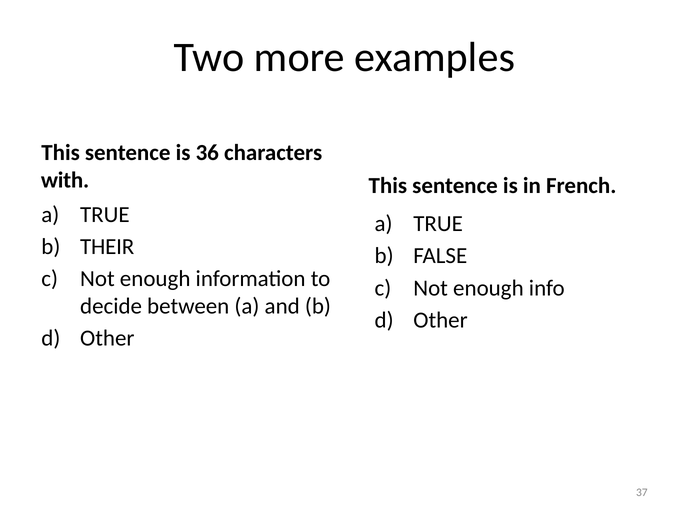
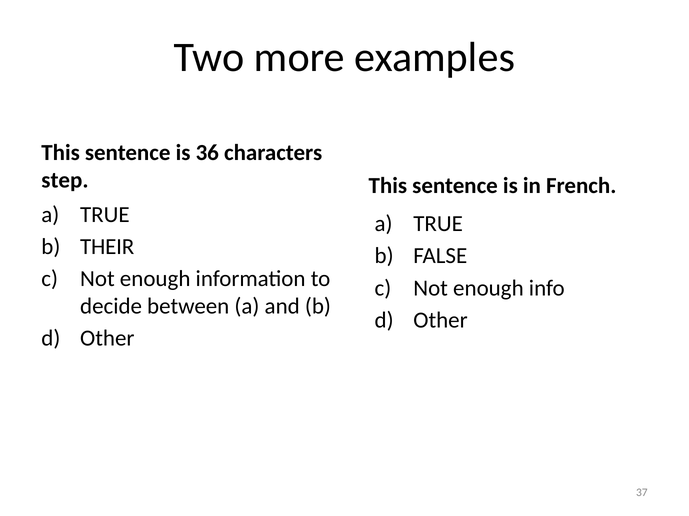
with: with -> step (65, 180)
